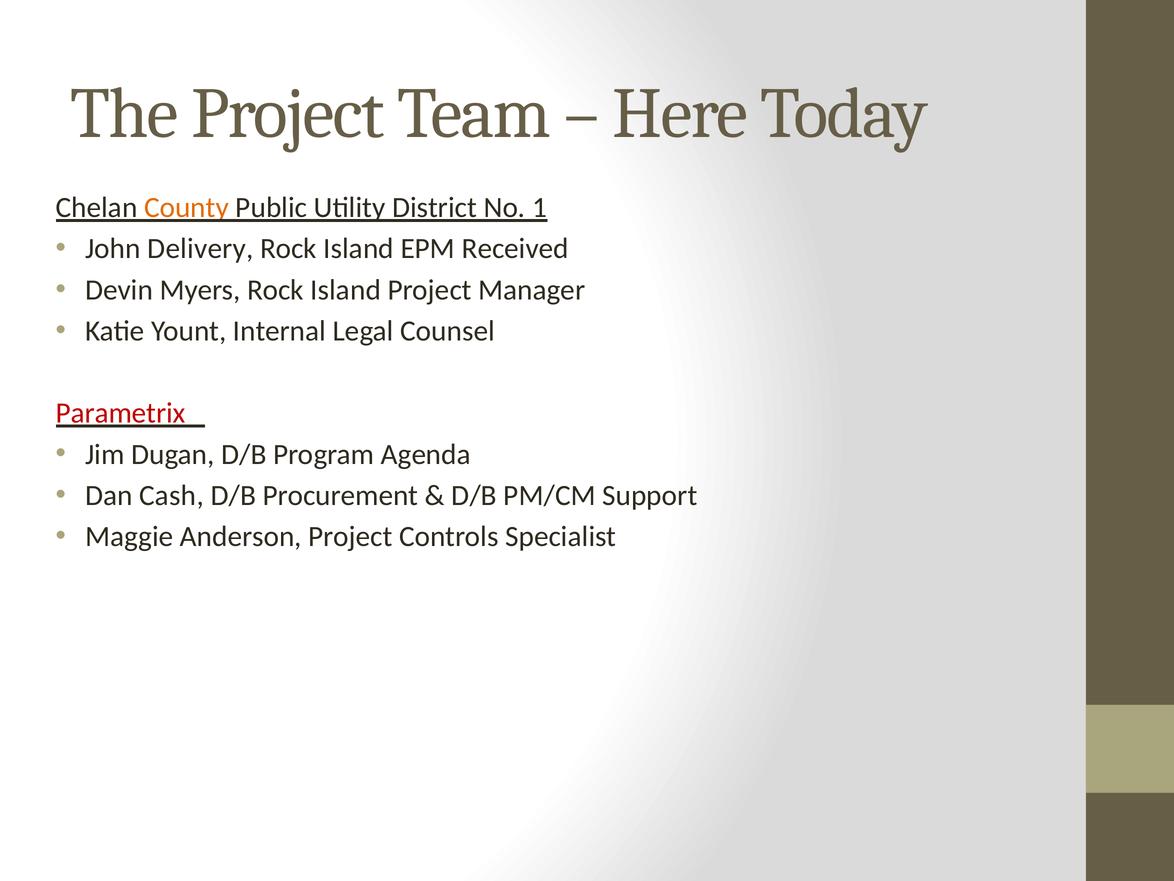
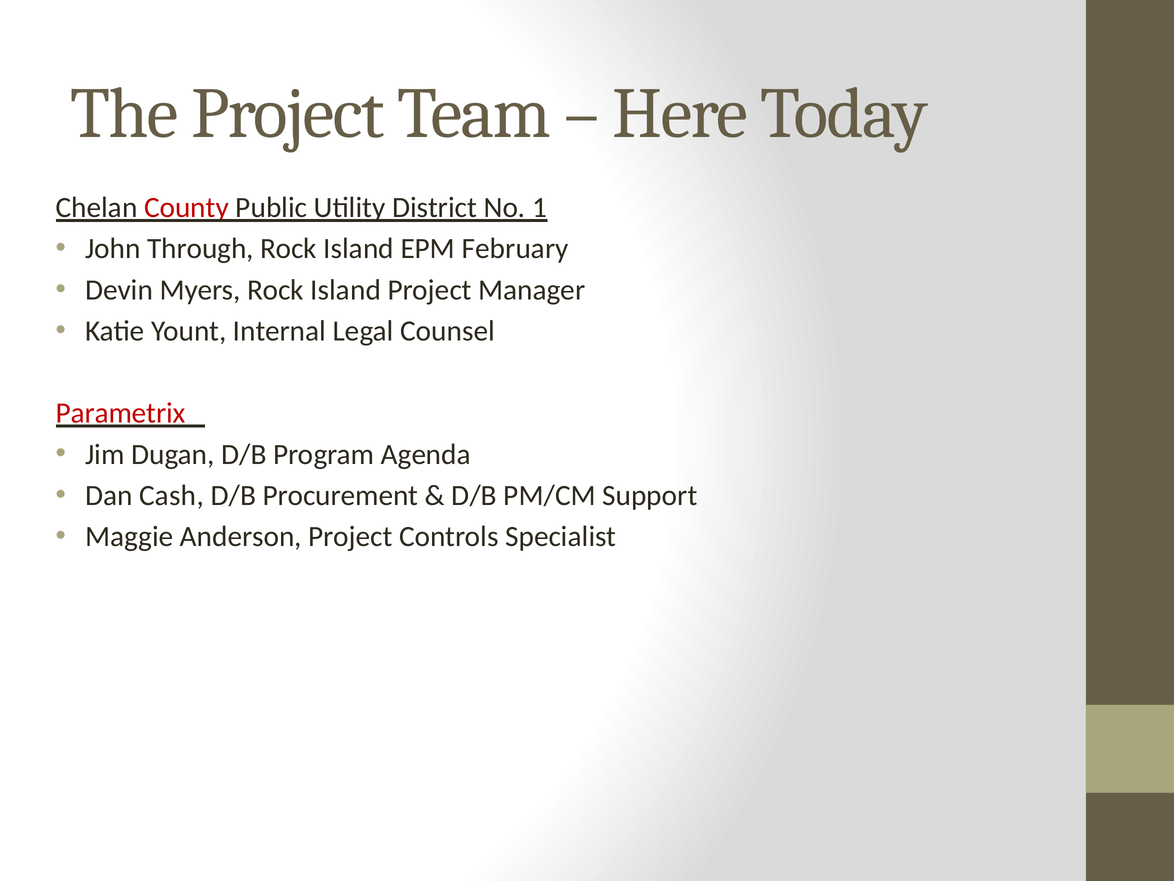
County colour: orange -> red (186, 208)
Delivery: Delivery -> Through (201, 249)
Received: Received -> February (515, 249)
